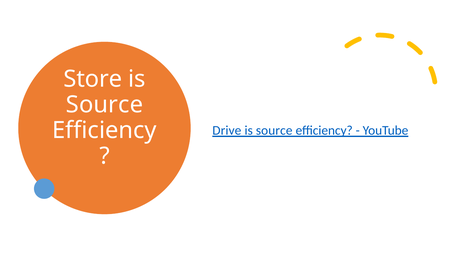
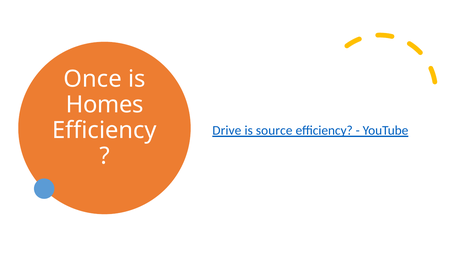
Store: Store -> Once (93, 79)
Source: Source -> Homes (105, 105)
